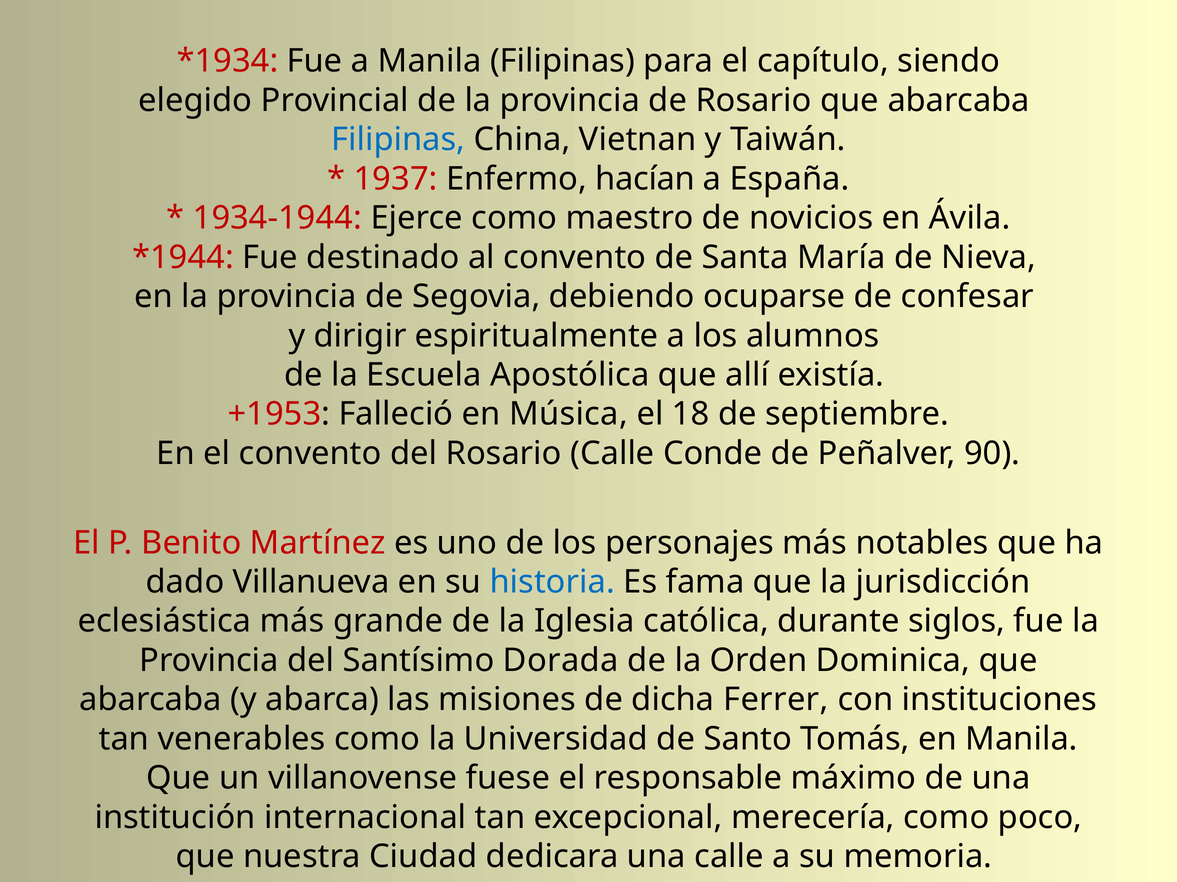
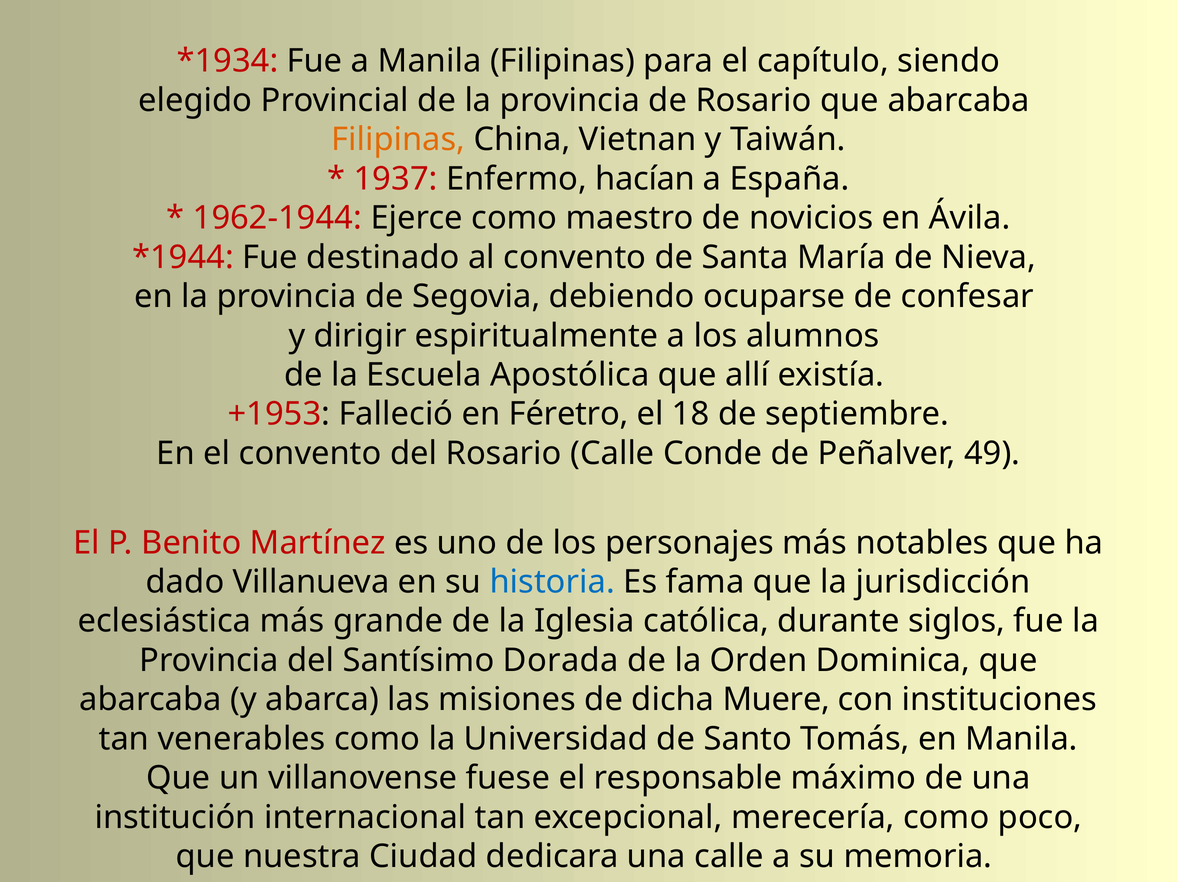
Filipinas colour: blue -> orange (398, 140)
1934-1944: 1934-1944 -> 1962-1944 (277, 218)
Música: Música -> Féretro (569, 414)
90: 90 -> 49 (992, 454)
Ferrer: Ferrer -> Muere (776, 700)
